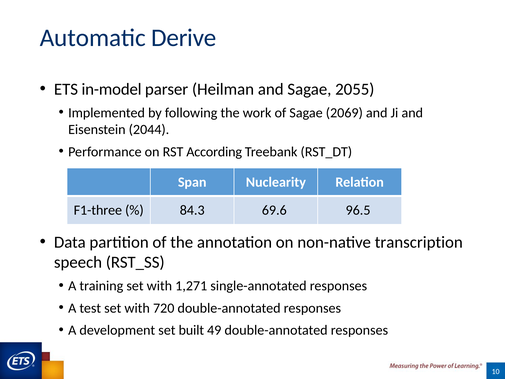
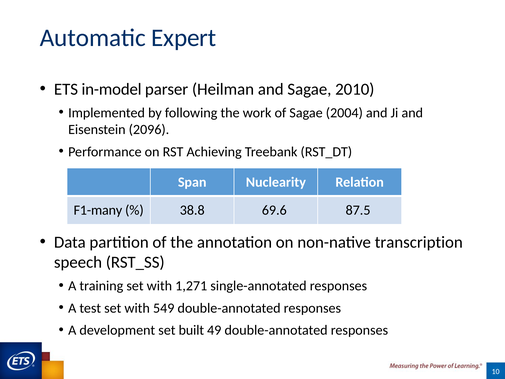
Derive: Derive -> Expert (184, 38)
2055: 2055 -> 2010 (355, 89)
2069: 2069 -> 2004 (344, 113)
2044: 2044 -> 2096 (149, 130)
According: According -> Achieving (214, 152)
F1-three: F1-three -> F1-many (98, 210)
84.3: 84.3 -> 38.8 (192, 210)
96.5: 96.5 -> 87.5 (358, 210)
720: 720 -> 549 (164, 308)
